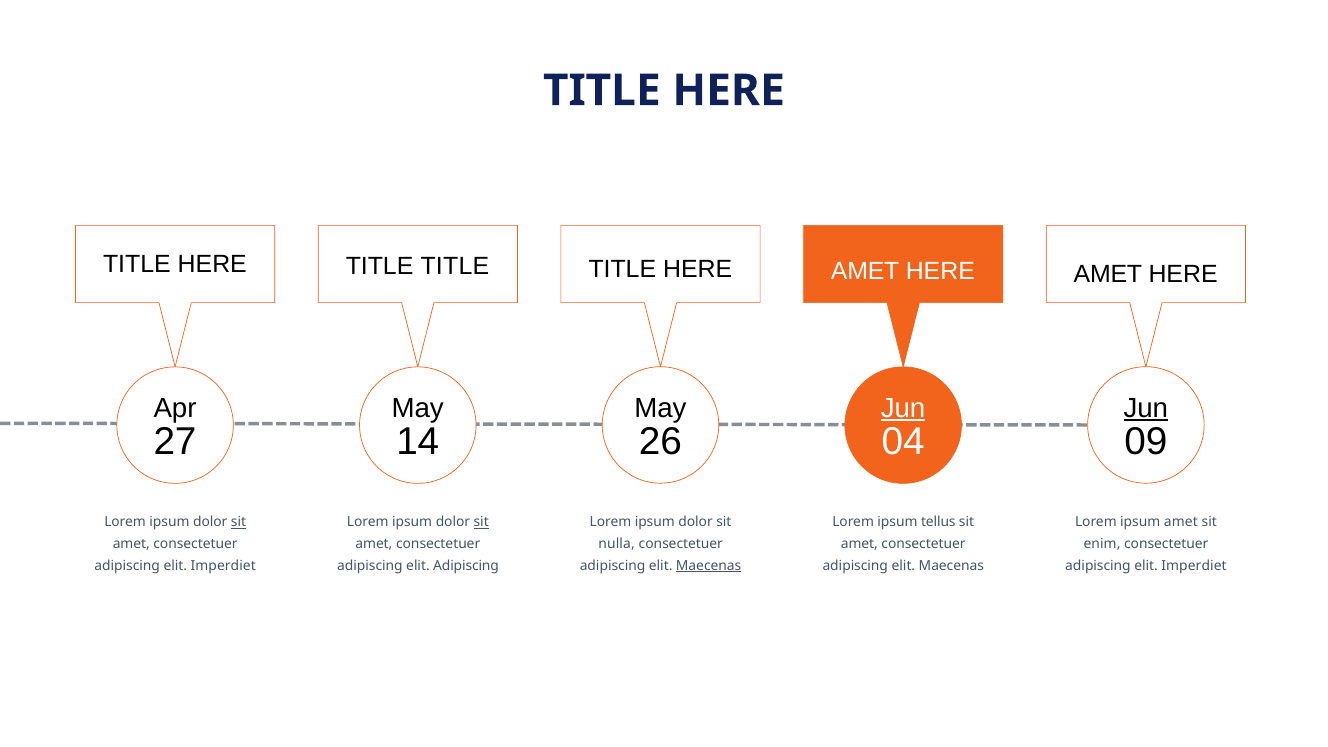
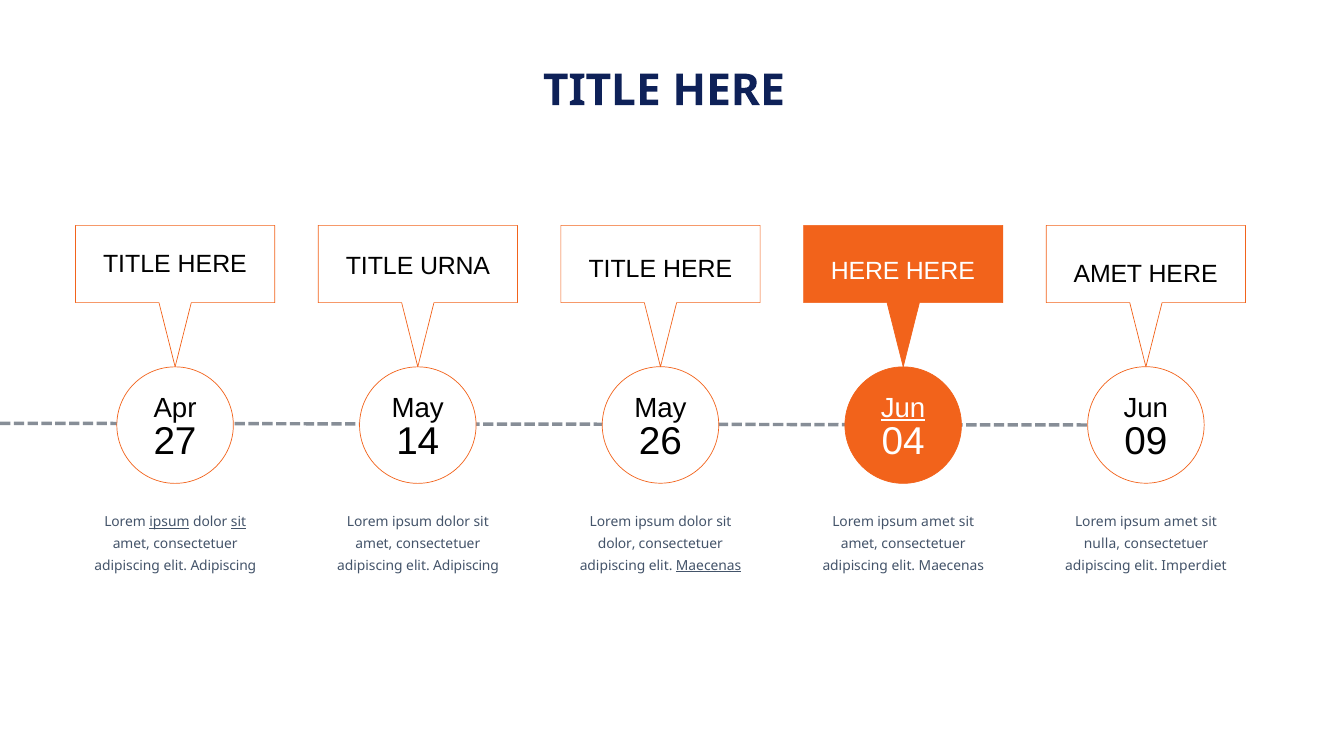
HERE TITLE TITLE: TITLE -> URNA (455, 267)
TITLE HERE AMET: AMET -> HERE (865, 272)
Jun underline: present -> none (1146, 408)
ipsum underline: none -> present (169, 522)
sit underline: present -> none (481, 522)
tellus: tellus -> amet (938, 522)
nulla: nulla -> dolor (617, 544)
enim: enim -> nulla (1102, 544)
Imperdiet: Imperdiet -> Adipiscing (223, 566)
